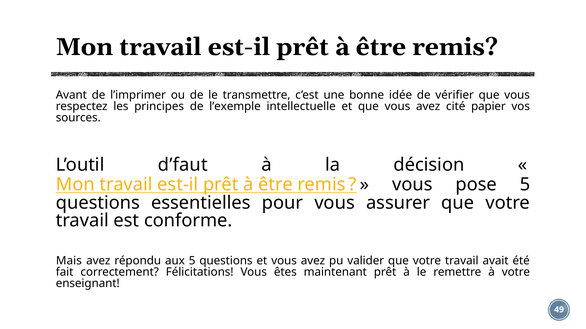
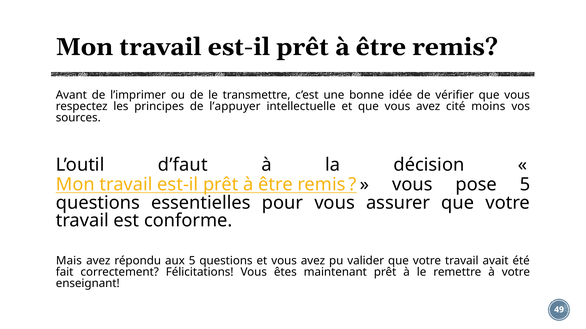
l’exemple: l’exemple -> l’appuyer (235, 107)
papier: papier -> moins (488, 107)
